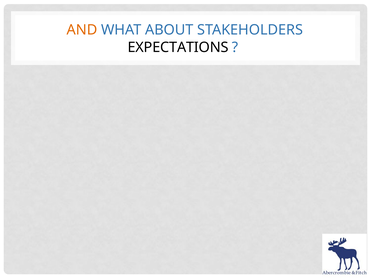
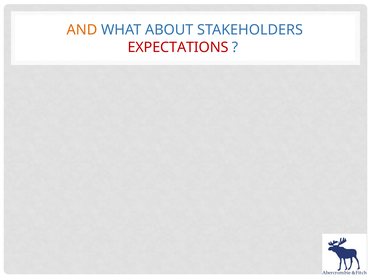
EXPECTATIONS colour: black -> red (178, 47)
